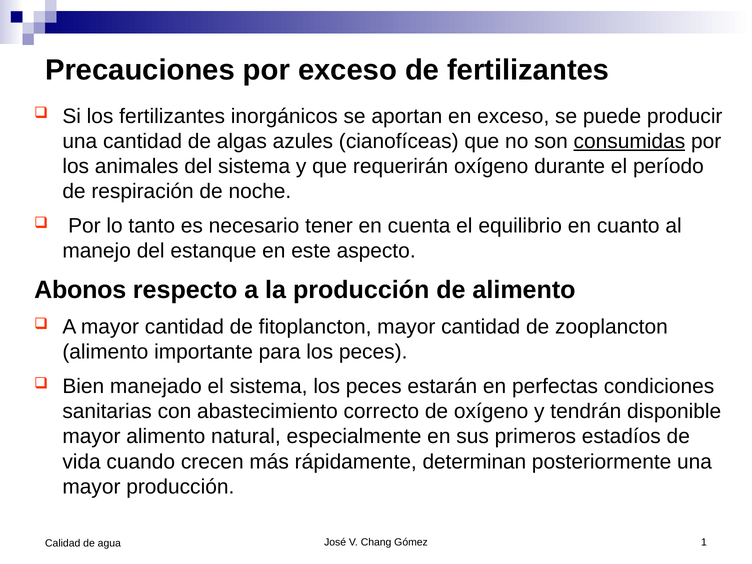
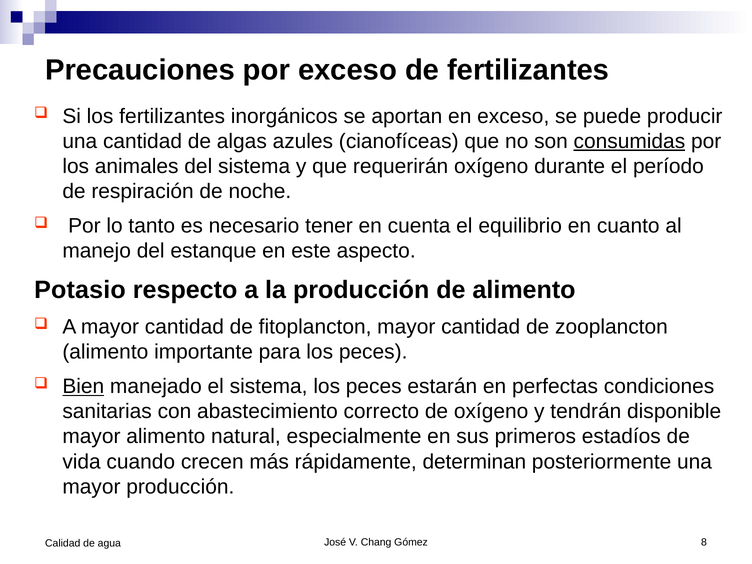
Abonos: Abonos -> Potasio (80, 290)
Bien underline: none -> present (83, 386)
1: 1 -> 8 (704, 542)
